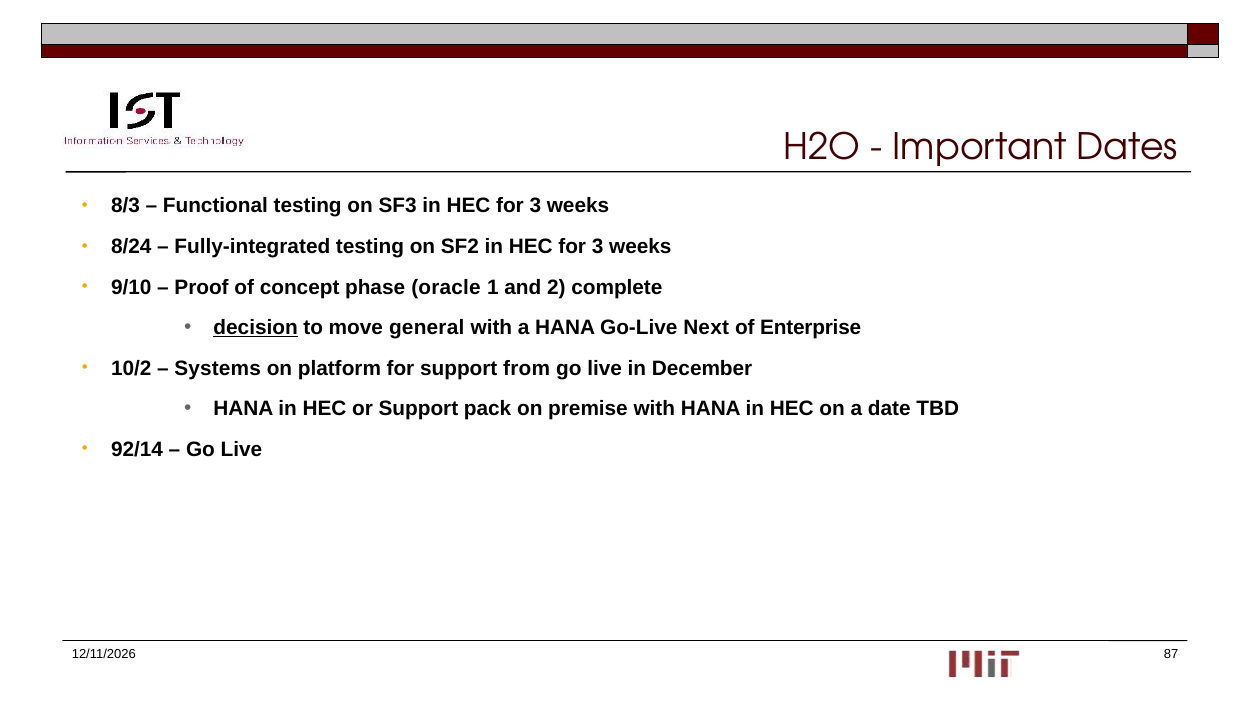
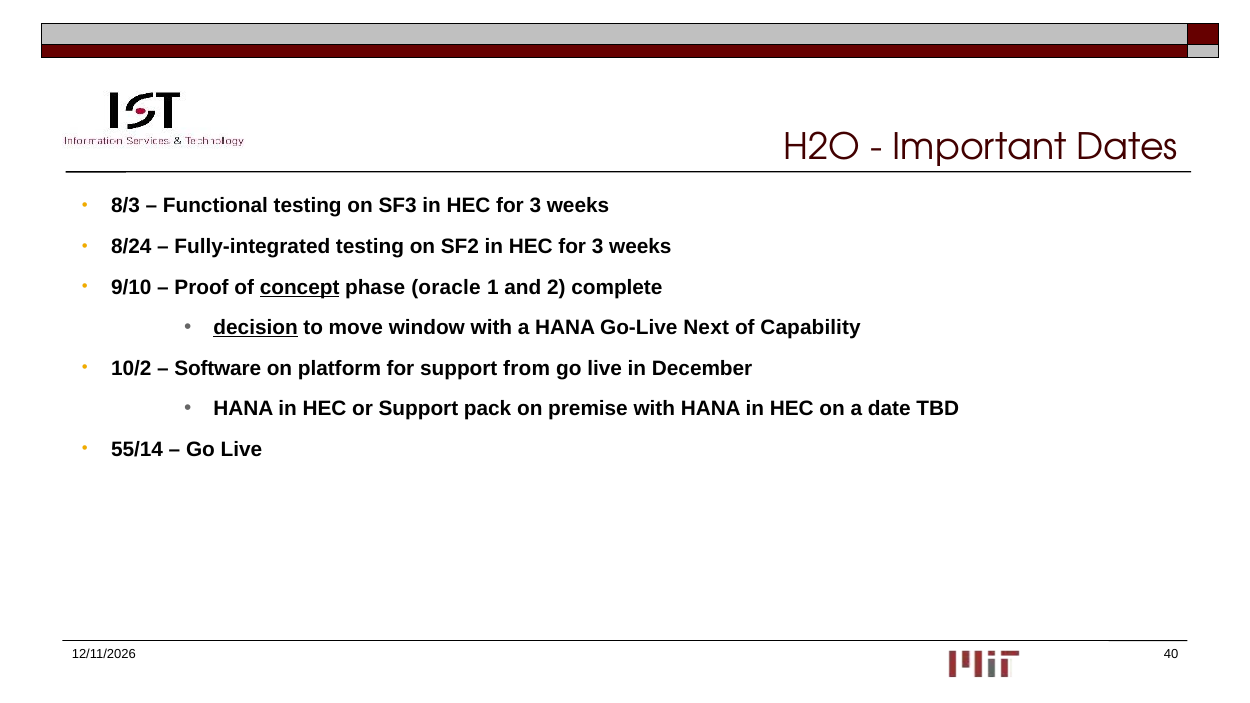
concept underline: none -> present (300, 287)
general: general -> window (427, 328)
Enterprise: Enterprise -> Capability (811, 328)
Systems: Systems -> Software (218, 369)
92/14: 92/14 -> 55/14 (137, 450)
87: 87 -> 40 (1171, 654)
